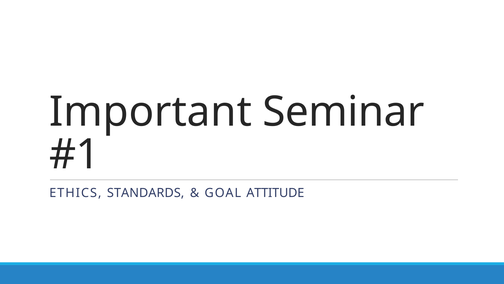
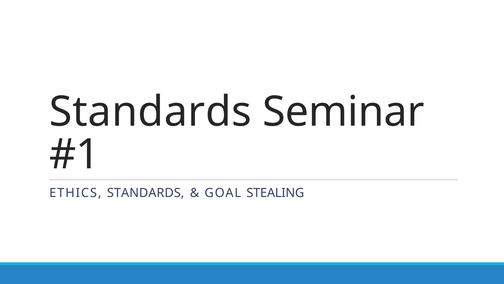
Important: Important -> Standards (150, 112)
ATTITUDE: ATTITUDE -> STEALING (275, 193)
